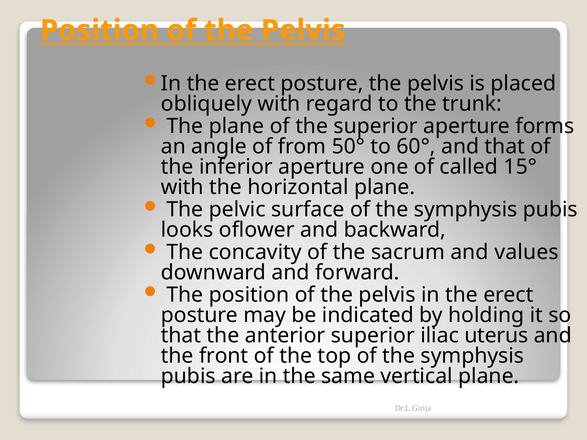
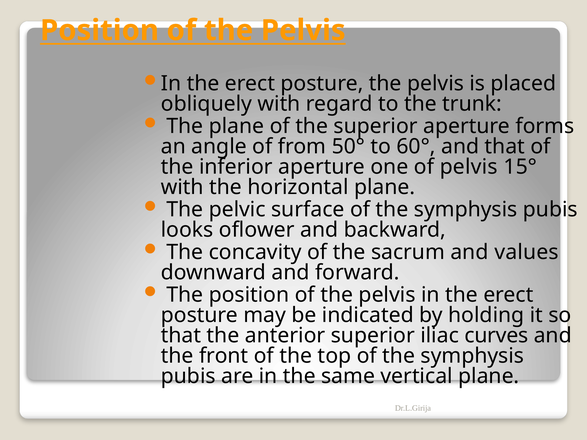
of called: called -> pelvis (469, 167)
uterus: uterus -> curves (496, 336)
